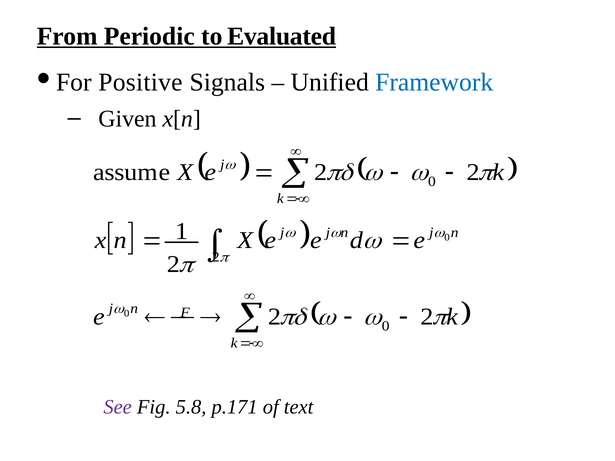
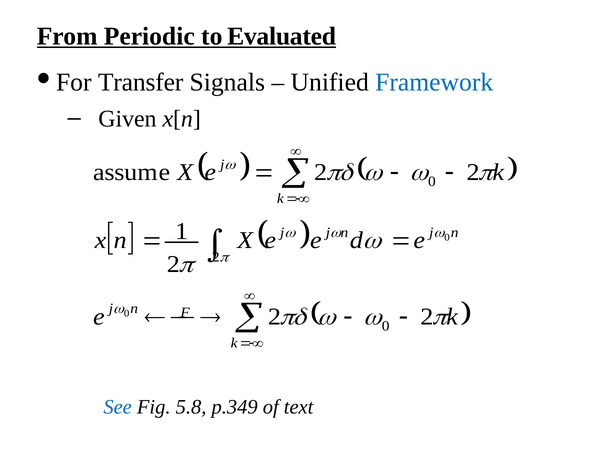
Positive: Positive -> Transfer (141, 82)
See colour: purple -> blue (118, 407)
p.171: p.171 -> p.349 (235, 407)
